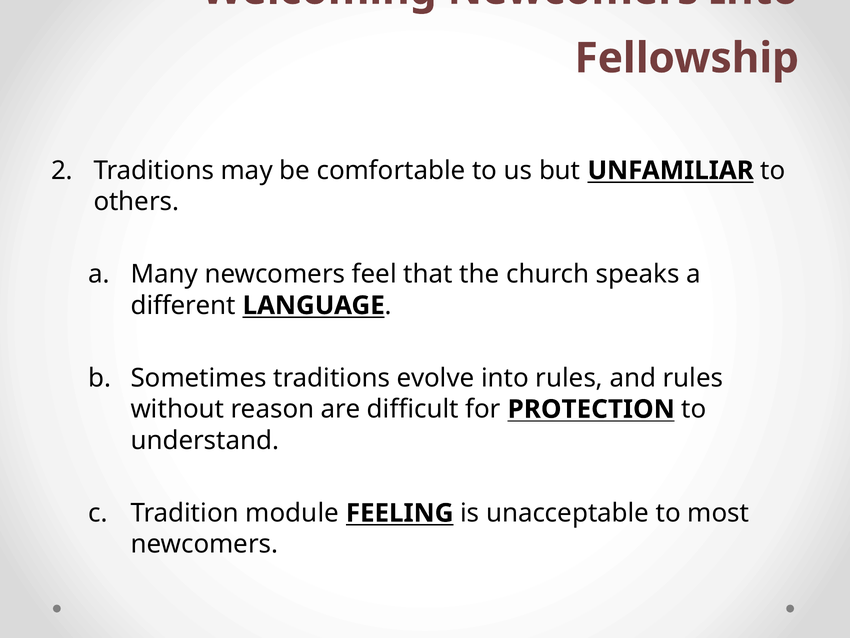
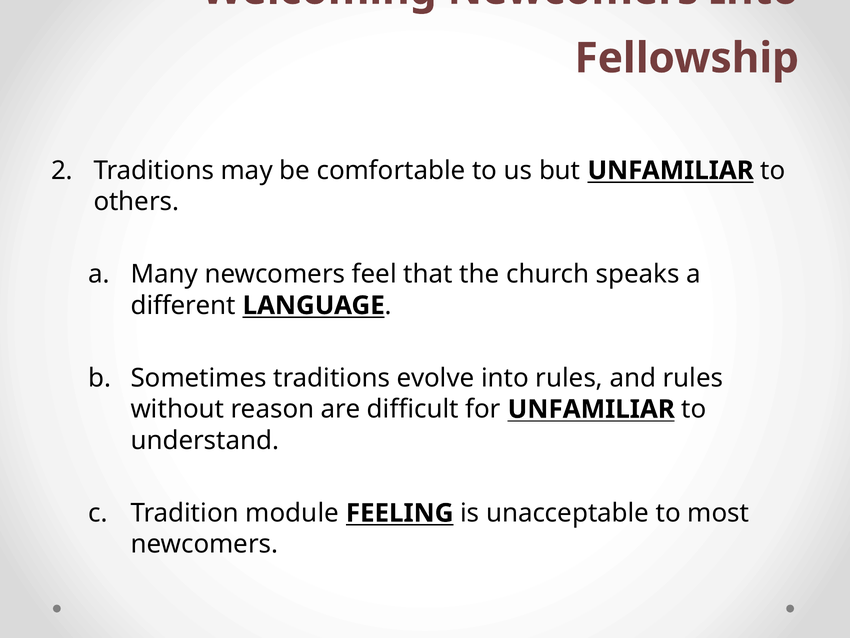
for PROTECTION: PROTECTION -> UNFAMILIAR (591, 409)
